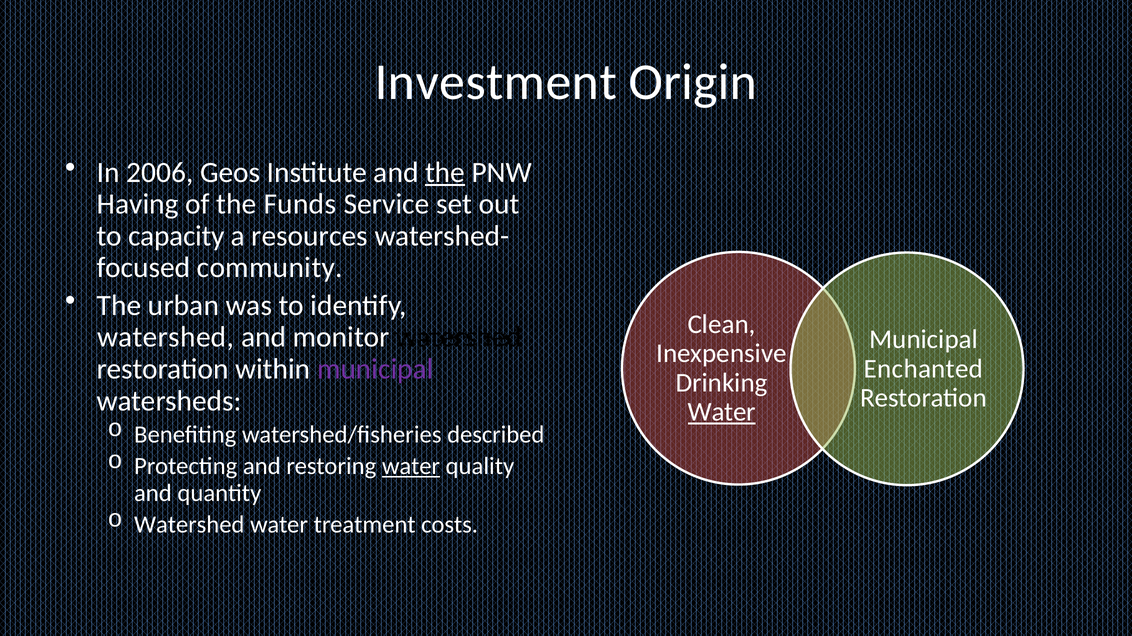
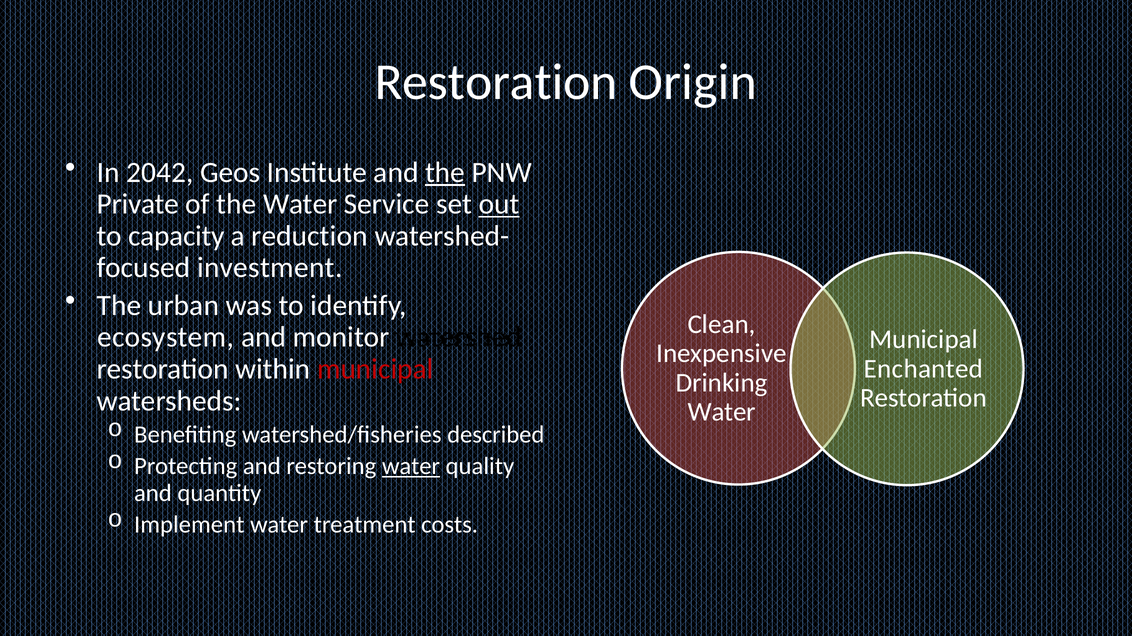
Investment: Investment -> Restoration (496, 82)
2006: 2006 -> 2042 (160, 173)
Having: Having -> Private (138, 204)
the Funds: Funds -> Water (300, 204)
out underline: none -> present (499, 204)
resources: resources -> reduction (310, 236)
community: community -> investment (270, 268)
watershed: watershed -> ecosystem (166, 338)
municipal colour: purple -> red (375, 369)
Water underline: present -> none (722, 412)
Watershed: Watershed -> Implement (189, 525)
